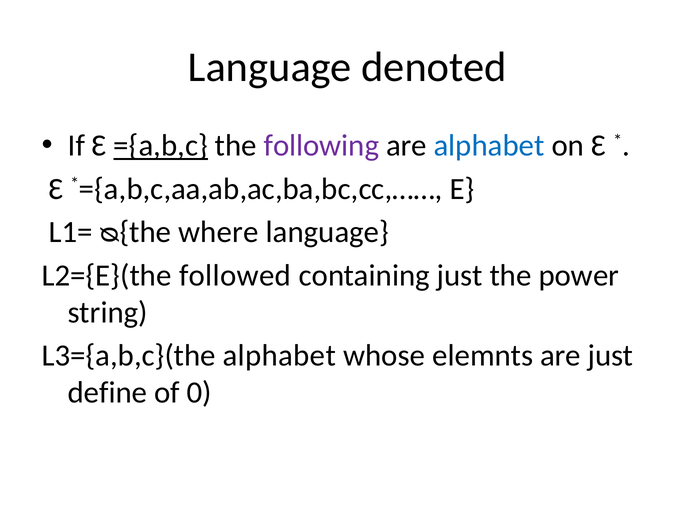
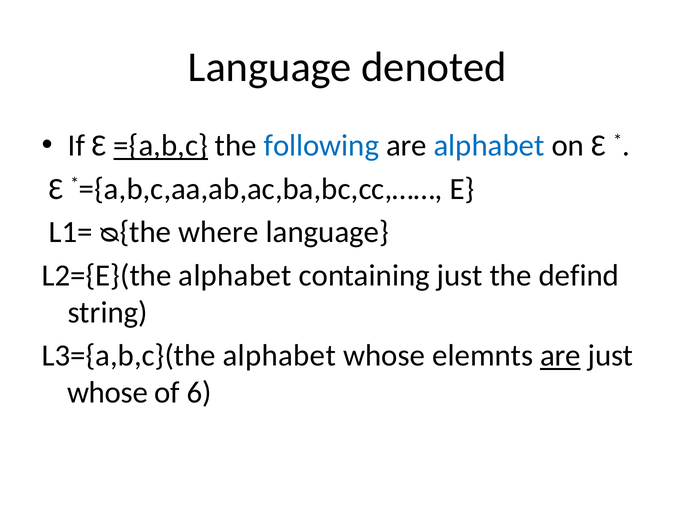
following colour: purple -> blue (321, 146)
L2={E}(the followed: followed -> alphabet (235, 276)
power: power -> defind (579, 276)
are underline: none -> present (560, 356)
define: define -> whose (108, 393)
0: 0 -> 6 (199, 393)
